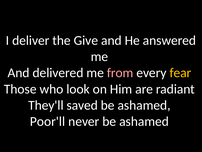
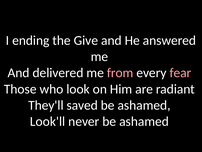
deliver: deliver -> ending (31, 40)
fear colour: yellow -> pink (180, 73)
Poor'll: Poor'll -> Look'll (48, 121)
